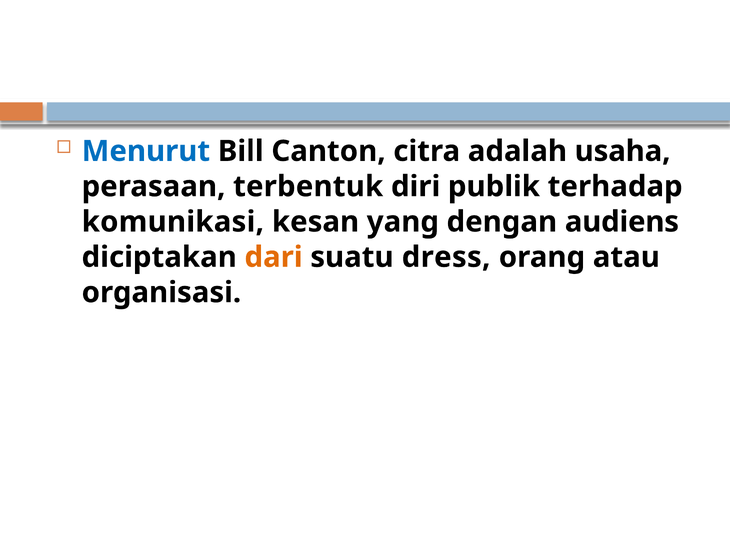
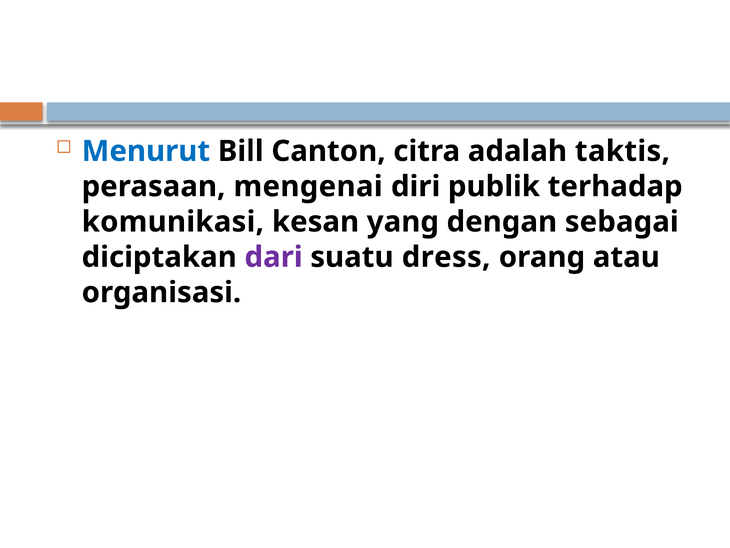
usaha: usaha -> taktis (622, 151)
terbentuk: terbentuk -> mengenai (308, 186)
audiens: audiens -> sebagai (622, 222)
dari colour: orange -> purple (274, 257)
